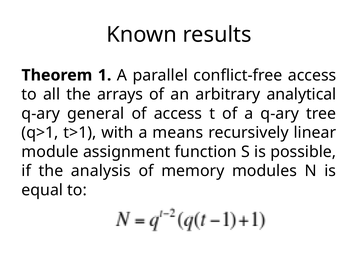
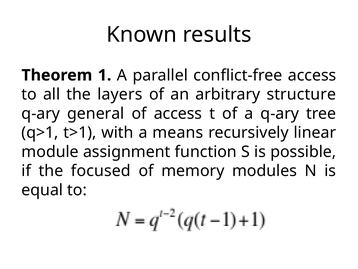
arrays: arrays -> layers (120, 94)
analytical: analytical -> structure (301, 94)
analysis: analysis -> focused (101, 171)
